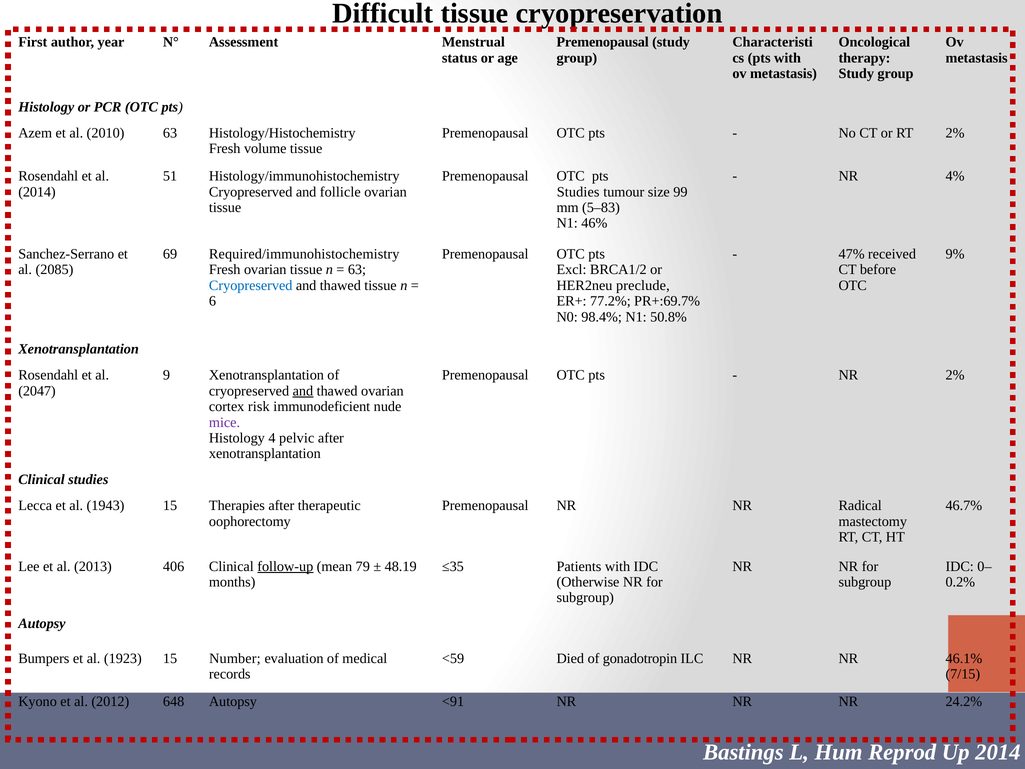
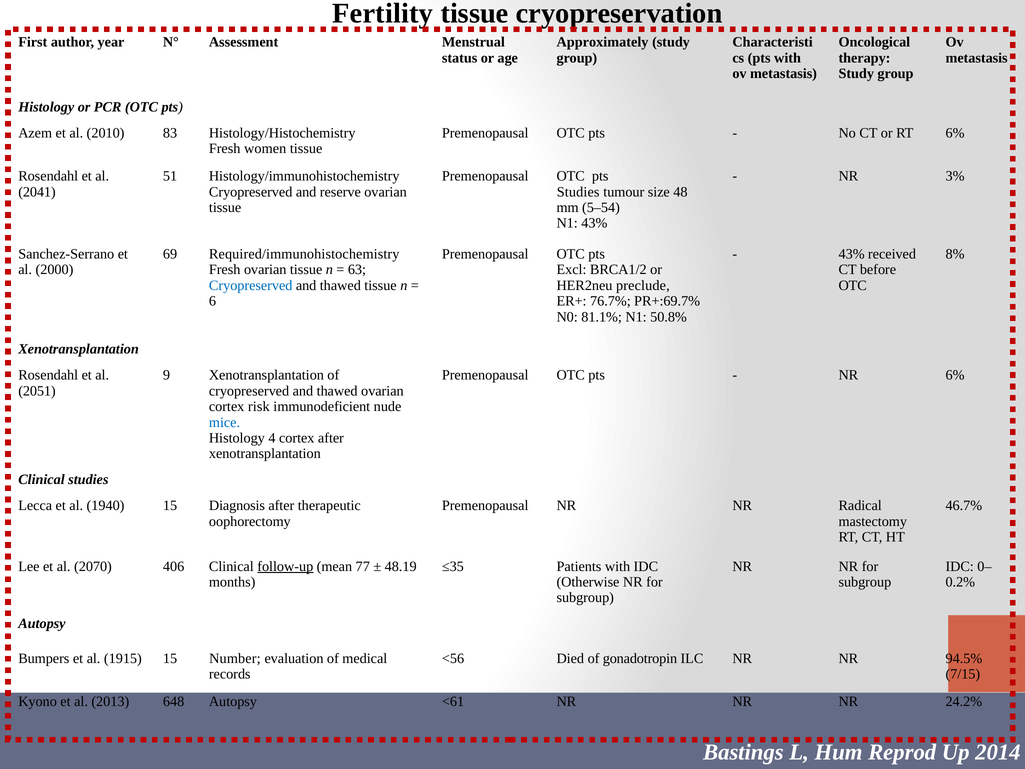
Difficult: Difficult -> Fertility (383, 13)
Premenopausal: Premenopausal -> Approximately (603, 42)
2010 63: 63 -> 83 (170, 133)
RT 2%: 2% -> 6% (955, 133)
volume: volume -> women (265, 149)
4%: 4% -> 3% (955, 176)
2014: 2014 -> 2041 (37, 192)
follicle: follicle -> reserve (340, 192)
99: 99 -> 48 (680, 192)
5–83: 5–83 -> 5–54 (601, 207)
N1 46%: 46% -> 43% (594, 223)
47%: 47% -> 43% (852, 254)
9%: 9% -> 8% (955, 254)
2085: 2085 -> 2000 (54, 270)
77.2%: 77.2% -> 76.7% (610, 301)
98.4%: 98.4% -> 81.1% (602, 317)
NR 2%: 2% -> 6% (955, 375)
2047: 2047 -> 2051 (37, 391)
and underline: present -> none (303, 391)
mice colour: purple -> blue (225, 422)
4 pelvic: pelvic -> cortex (297, 438)
1943: 1943 -> 1940 (106, 506)
Therapies: Therapies -> Diagnosis (237, 506)
2013: 2013 -> 2070 (93, 566)
79: 79 -> 77 (363, 566)
1923: 1923 -> 1915 (123, 658)
<59: <59 -> <56 (453, 658)
46.1%: 46.1% -> 94.5% (964, 658)
2012: 2012 -> 2013 (110, 701)
<91: <91 -> <61 (453, 701)
